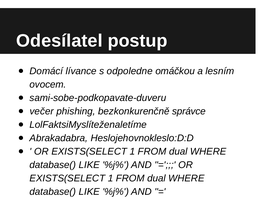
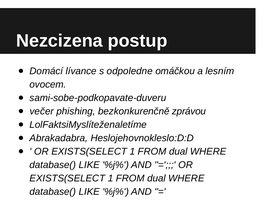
Odesílatel: Odesílatel -> Nezcizena (59, 41)
správce: správce -> zprávou (189, 111)
